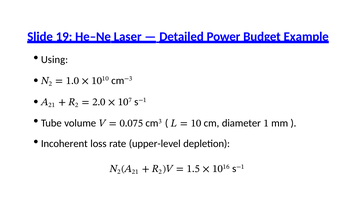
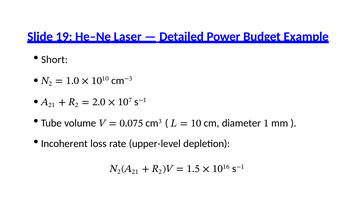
Using: Using -> Short (54, 59)
